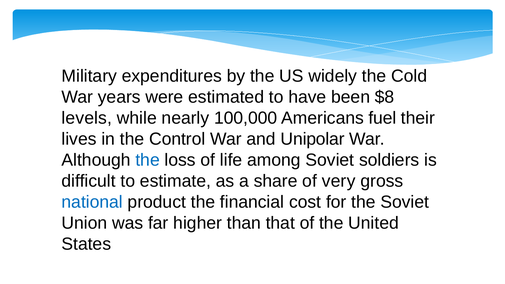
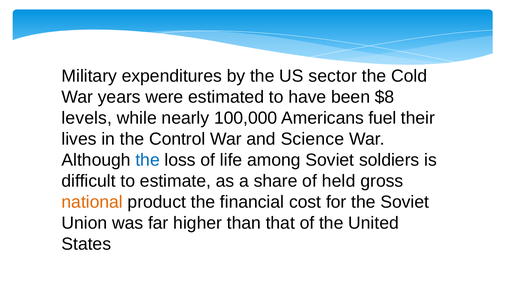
widely: widely -> sector (333, 76)
Unipolar: Unipolar -> Science (312, 139)
very: very -> held (339, 181)
national colour: blue -> orange (92, 202)
